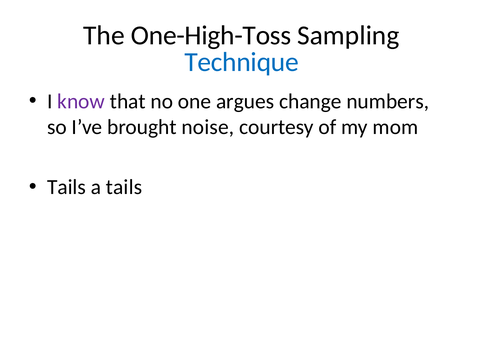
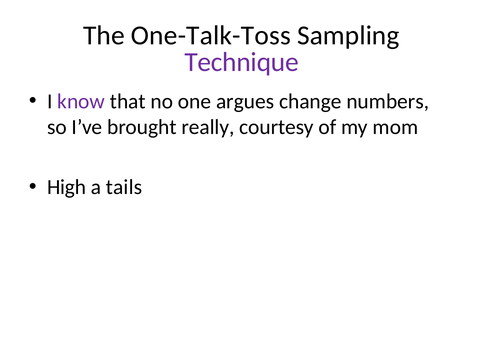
One-High-Toss: One-High-Toss -> One-Talk-Toss (211, 36)
Technique colour: blue -> purple (242, 62)
noise: noise -> really (208, 127)
Tails: Tails -> High (67, 187)
